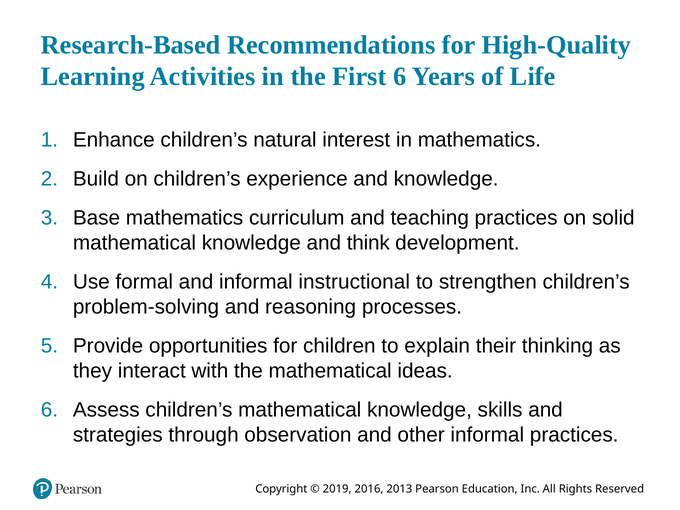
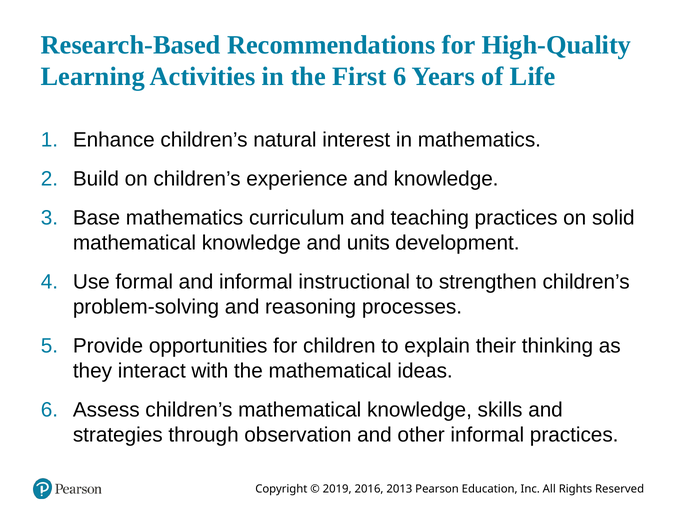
think: think -> units (368, 243)
